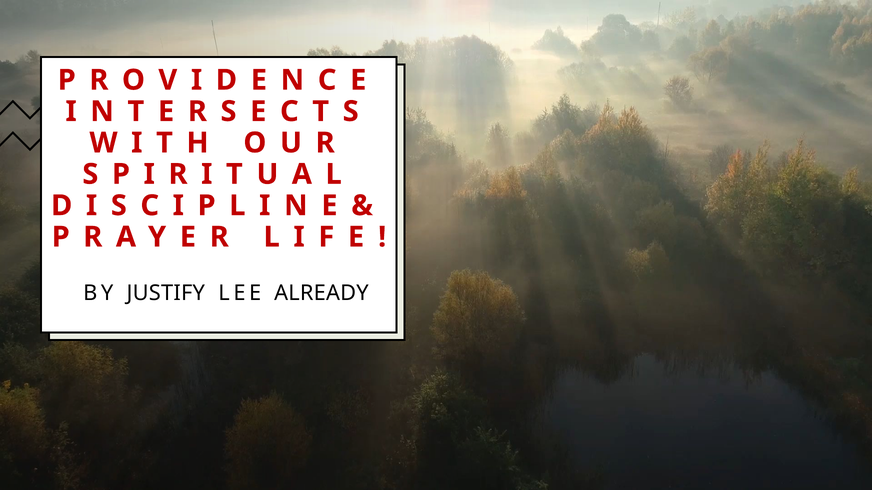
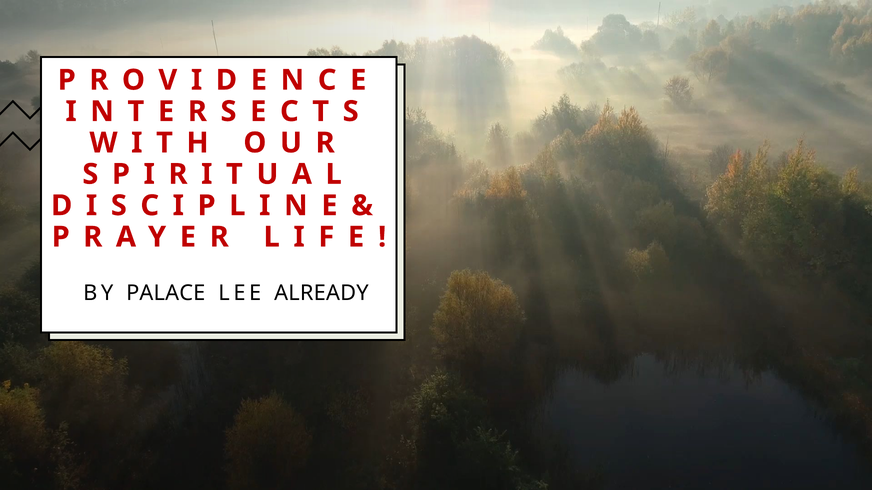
JUSTIFY: JUSTIFY -> PALACE (166, 293)
